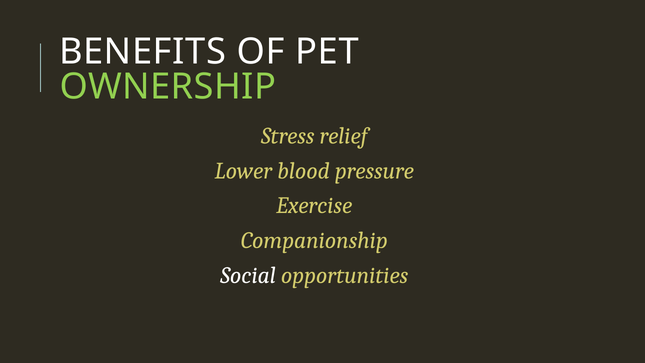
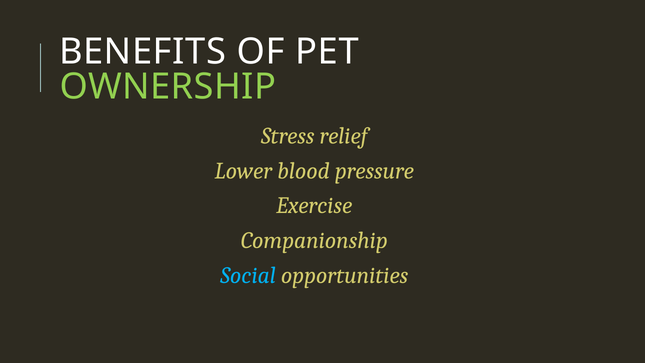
Social colour: white -> light blue (248, 275)
